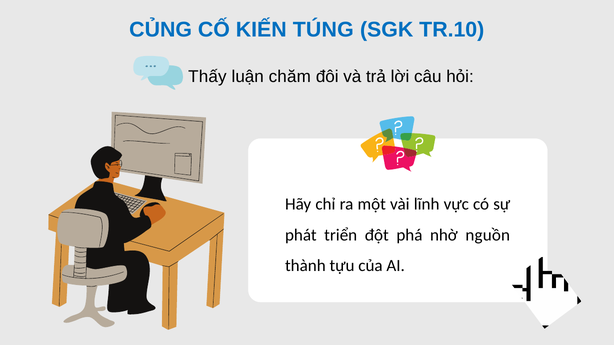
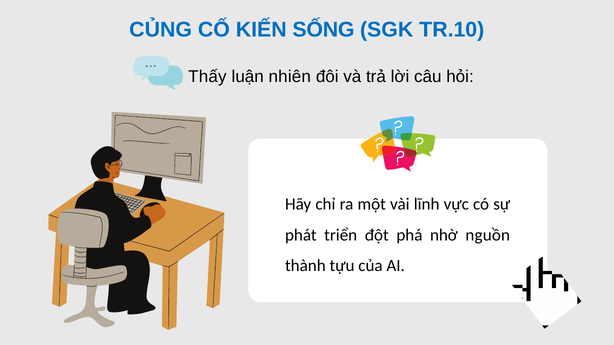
TÚNG: TÚNG -> SỐNG (323, 30)
chăm: chăm -> nhiên (290, 77)
